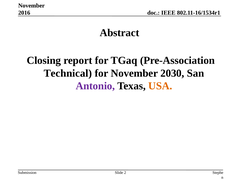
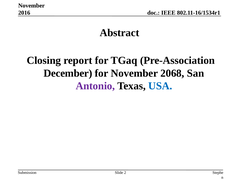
Technical: Technical -> December (68, 73)
2030: 2030 -> 2068 (172, 73)
USA colour: orange -> blue (160, 86)
